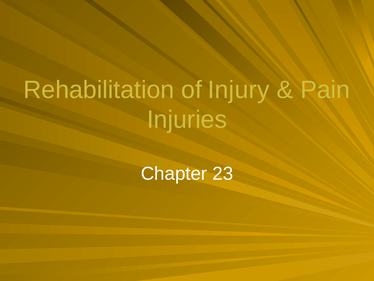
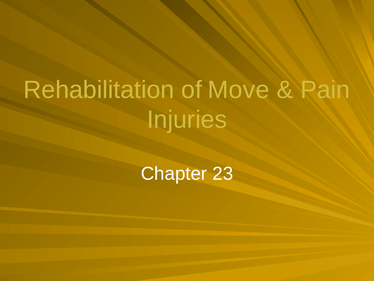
Injury: Injury -> Move (239, 90)
